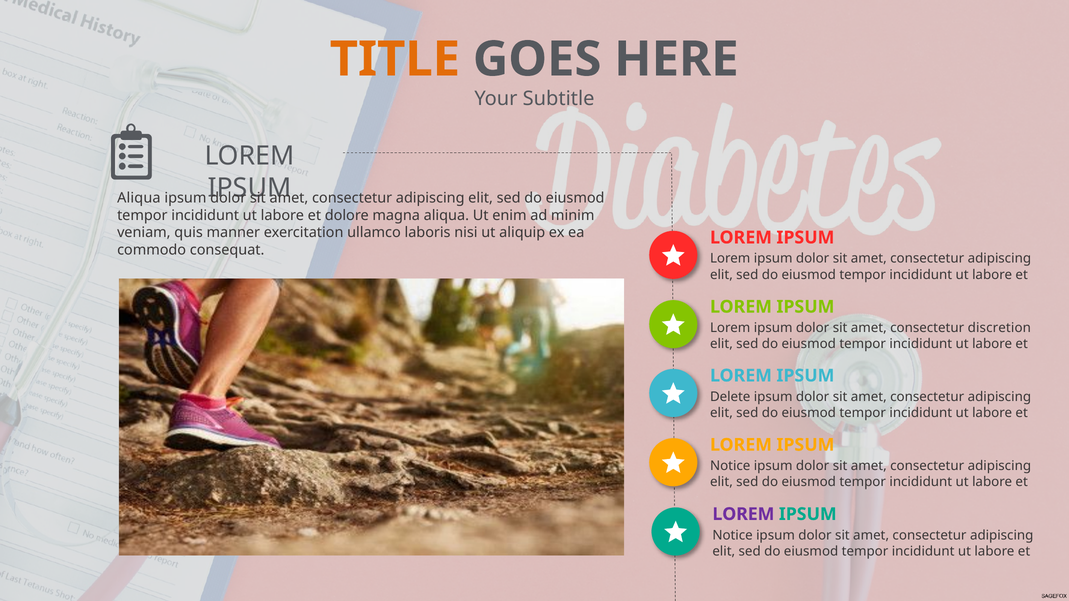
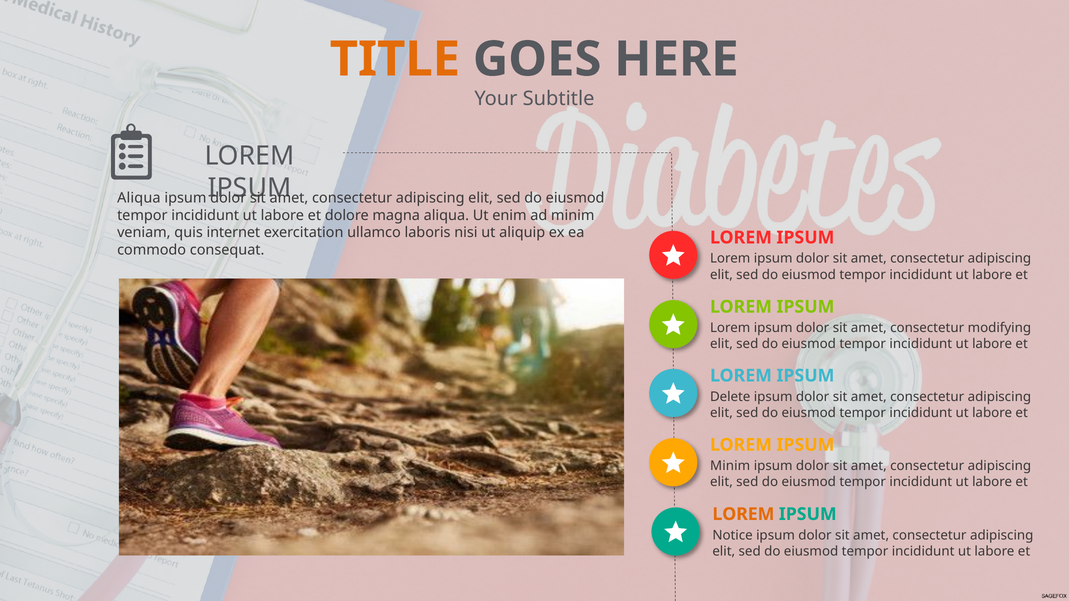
manner: manner -> internet (233, 233)
discretion: discretion -> modifying (999, 328)
Notice: Notice -> Minim (730, 466)
LOREM colour: purple -> orange (743, 514)
